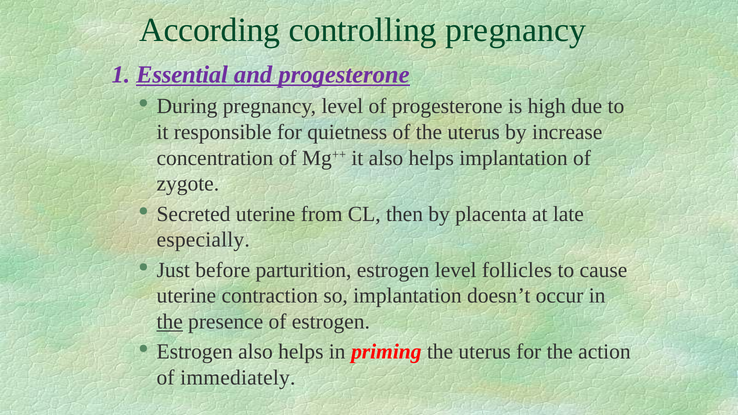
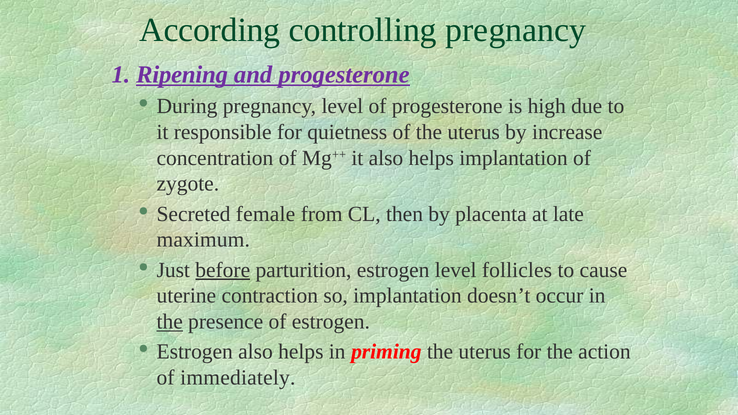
Essential: Essential -> Ripening (182, 75)
Secreted uterine: uterine -> female (266, 214)
especially: especially -> maximum (203, 240)
before underline: none -> present (223, 270)
